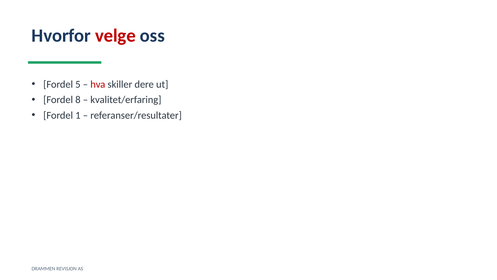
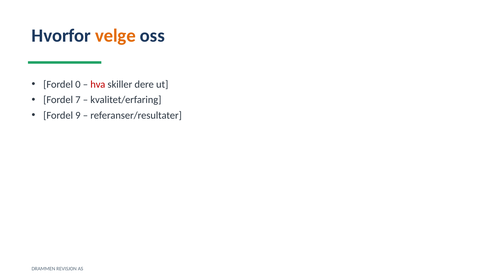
velge colour: red -> orange (115, 35)
5: 5 -> 0 (78, 84)
8: 8 -> 7 (78, 100)
1: 1 -> 9 (78, 115)
